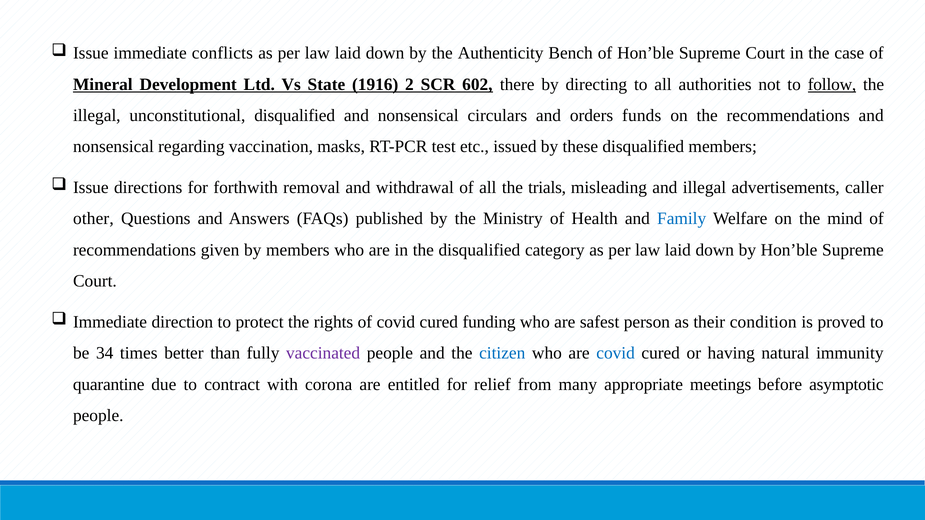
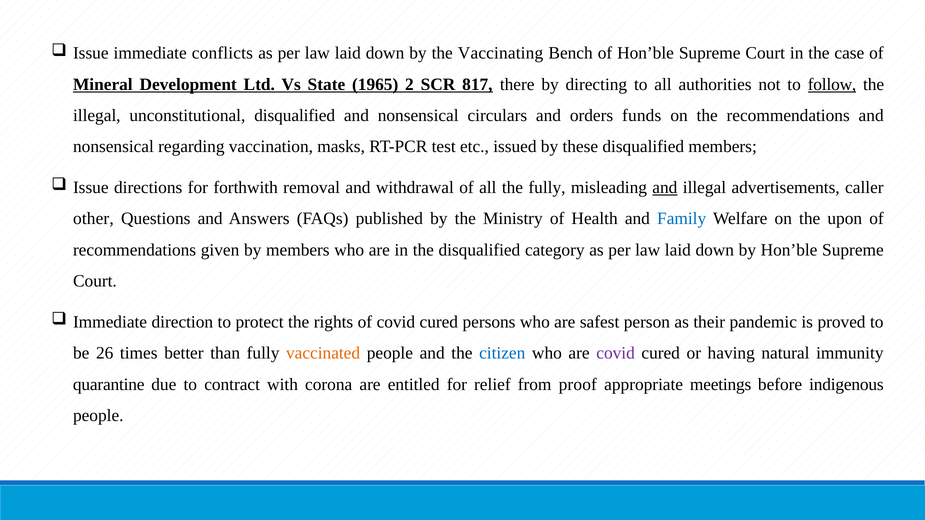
Authenticity: Authenticity -> Vaccinating (501, 53)
1916: 1916 -> 1965 (375, 84)
602: 602 -> 817 (477, 84)
the trials: trials -> fully (547, 188)
and underline: none -> present (665, 188)
mind: mind -> upon (845, 219)
funding: funding -> persons (489, 322)
condition: condition -> pandemic (763, 322)
34: 34 -> 26 (105, 353)
vaccinated colour: purple -> orange (323, 353)
covid colour: blue -> purple (616, 353)
many: many -> proof (578, 385)
asymptotic: asymptotic -> indigenous (846, 385)
